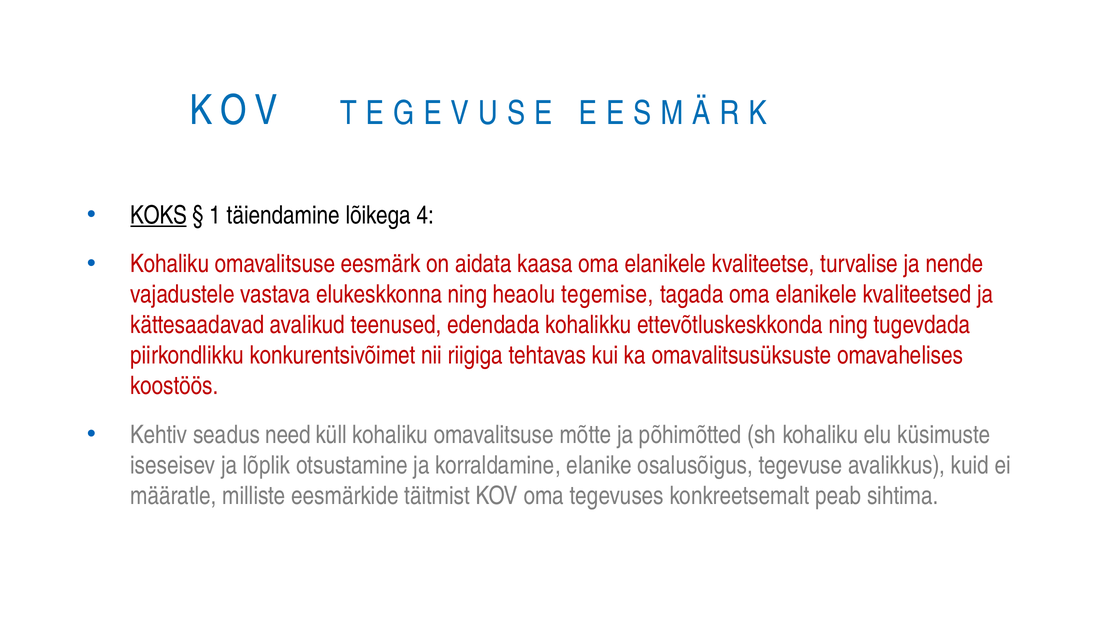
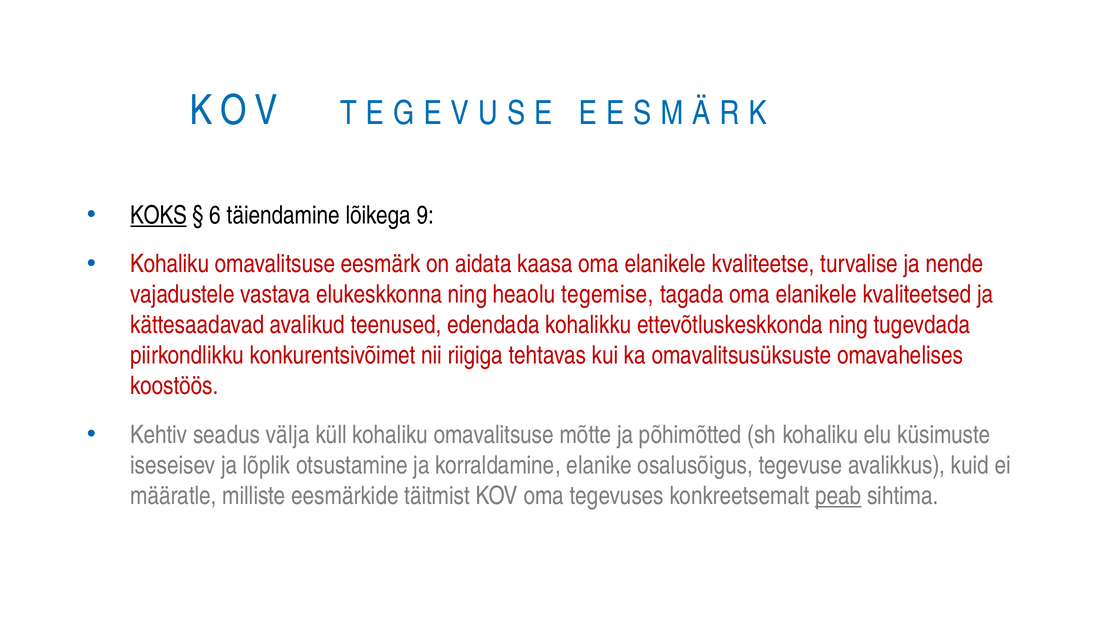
1: 1 -> 6 (215, 215)
4: 4 -> 9 (425, 215)
need: need -> välja (288, 435)
peab underline: none -> present (838, 495)
